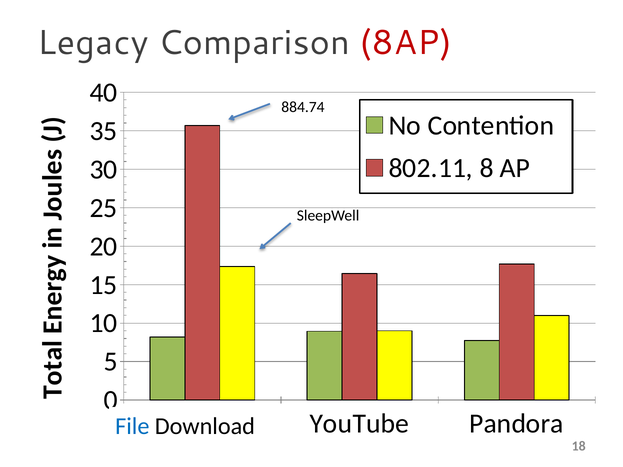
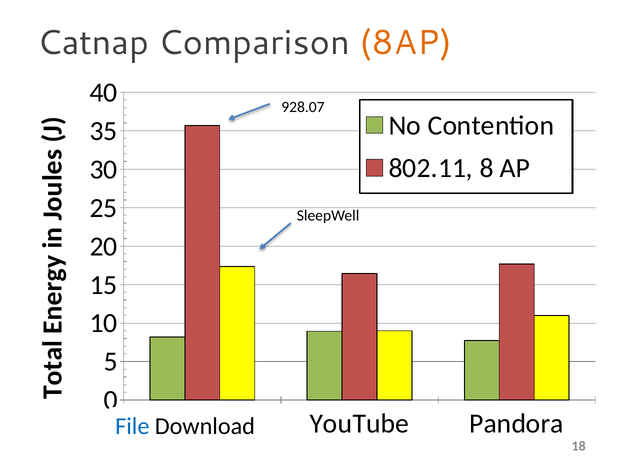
Legacy: Legacy -> Catnap (93, 43)
8AP colour: red -> orange (406, 43)
884.74: 884.74 -> 928.07 (303, 107)
